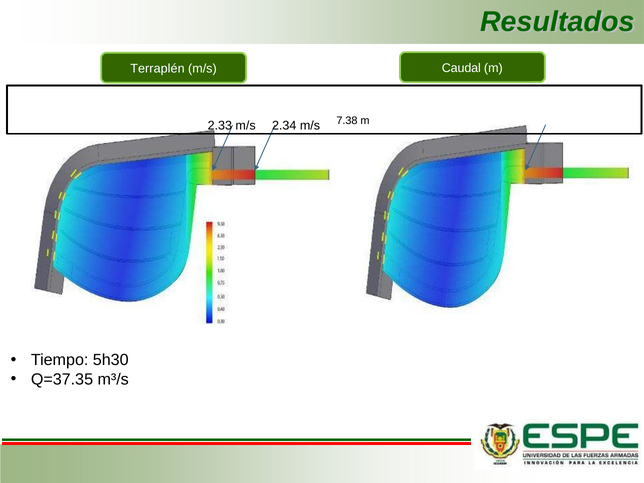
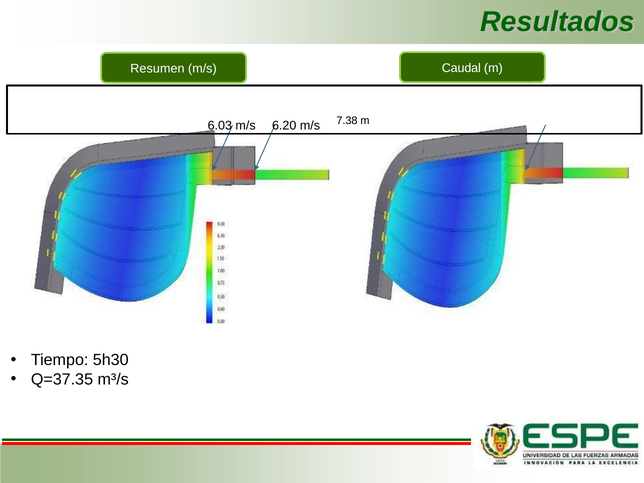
Terraplén: Terraplén -> Resumen (157, 69)
2.33: 2.33 -> 6.03 (220, 126)
2.34: 2.34 -> 6.20 (284, 126)
